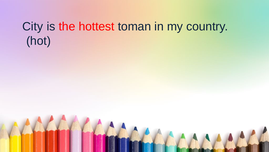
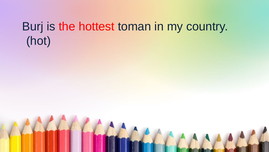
City: City -> Burj (33, 26)
